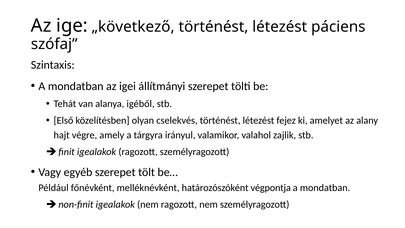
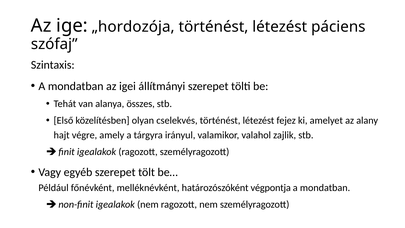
„következő: „következő -> „hordozója (133, 27)
igéből: igéből -> összes (141, 104)
